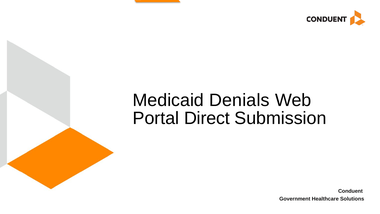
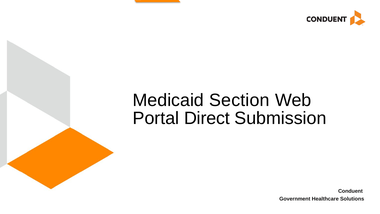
Denials: Denials -> Section (239, 100)
